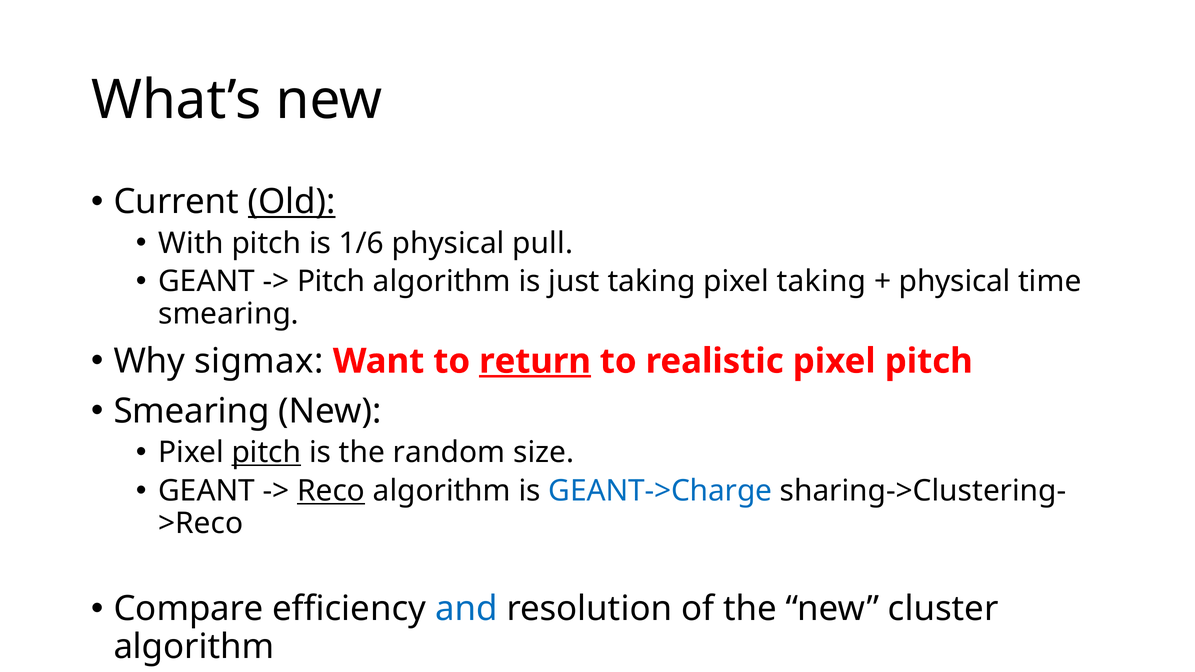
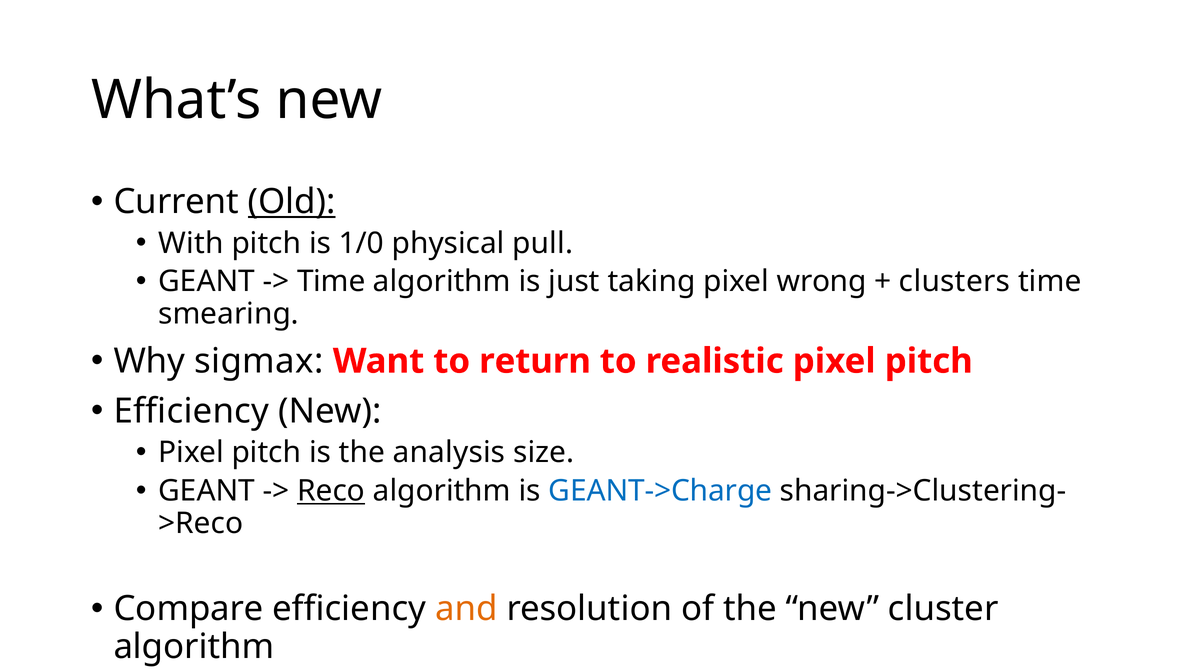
1/6: 1/6 -> 1/0 (361, 243)
Pitch: Pitch -> Time (331, 282)
pixel taking: taking -> wrong (822, 282)
physical: physical -> clusters (955, 282)
return underline: present -> none (535, 361)
Smearing: Smearing -> Efficiency (191, 411)
pitch underline: present -> none (266, 453)
random: random -> analysis (449, 453)
and colour: blue -> orange (466, 609)
